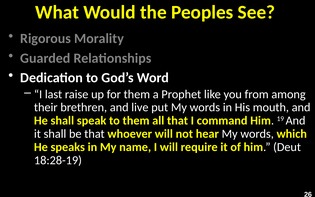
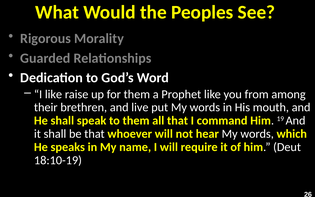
I last: last -> like (53, 94)
18:28-19: 18:28-19 -> 18:10-19 (58, 160)
